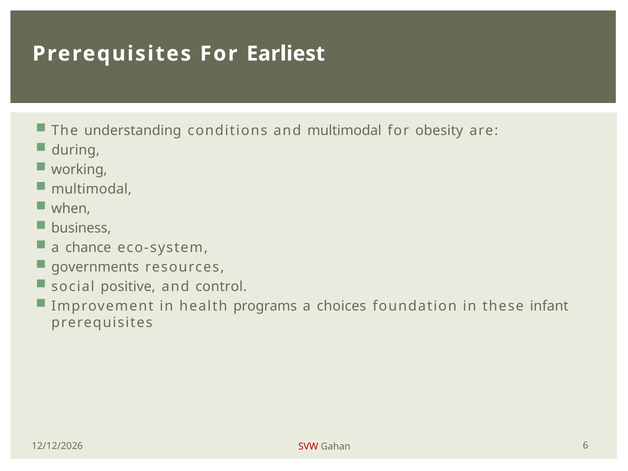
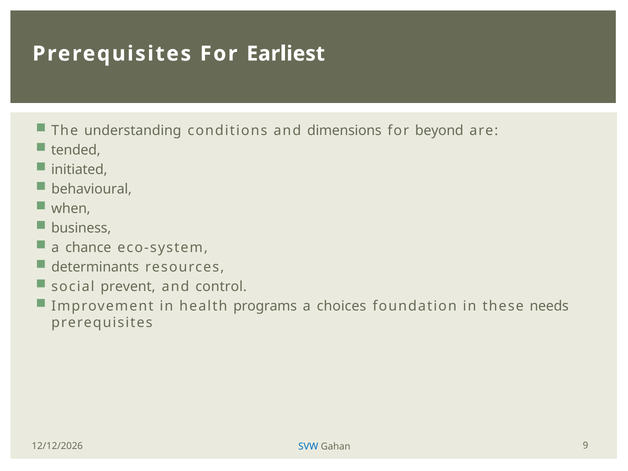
and multimodal: multimodal -> dimensions (344, 131)
obesity: obesity -> beyond (439, 131)
during: during -> tended (76, 150)
working: working -> initiated (79, 170)
multimodal: multimodal -> behavioural (92, 189)
governments: governments -> determinants (95, 267)
positive: positive -> prevent (128, 287)
infant: infant -> needs (549, 306)
SVW colour: red -> blue (308, 447)
6: 6 -> 9 (586, 446)
